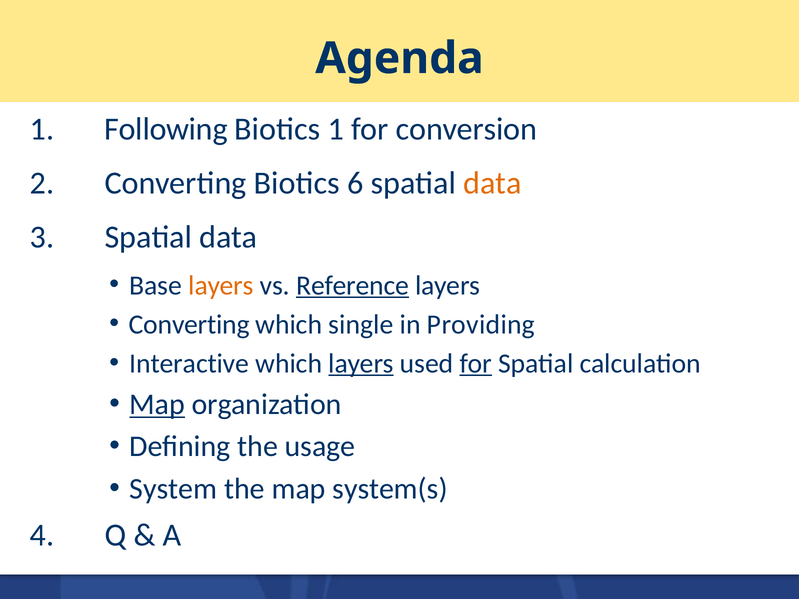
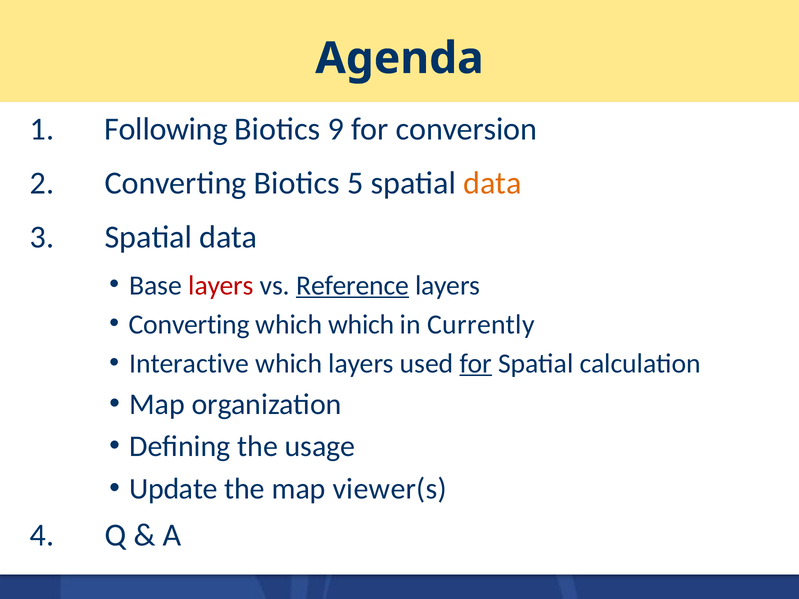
Biotics 1: 1 -> 9 (336, 129)
6: 6 -> 5 (355, 183)
layers colour: orange -> red (221, 285)
which single: single -> which (361, 325)
Providing: Providing -> Currently (481, 325)
layers underline: present -> none (361, 364)
Map underline: present -> none (157, 405)
System: System -> Update (173, 489)
system(s: system(s -> viewer(s (390, 489)
